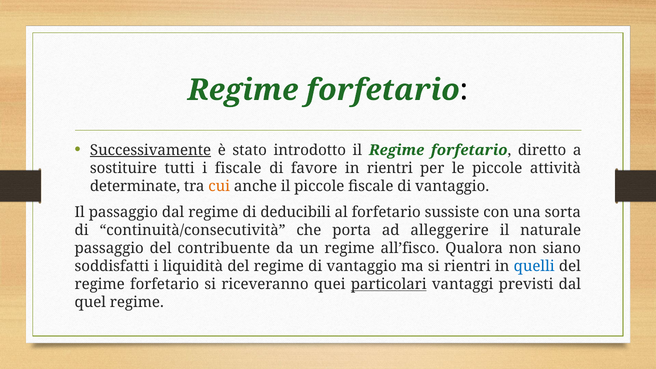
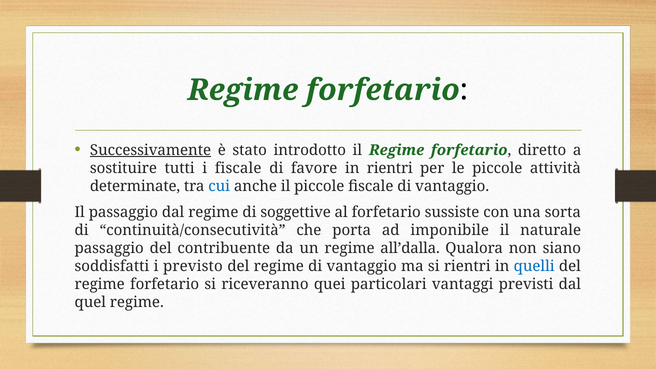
cui colour: orange -> blue (219, 186)
deducibili: deducibili -> soggettive (296, 212)
alleggerire: alleggerire -> imponibile (450, 230)
all’fisco: all’fisco -> all’dalla (410, 248)
liquidità: liquidità -> previsto (193, 266)
particolari underline: present -> none (389, 284)
